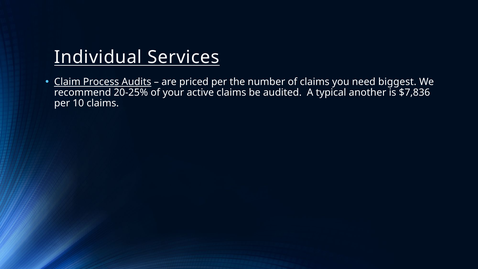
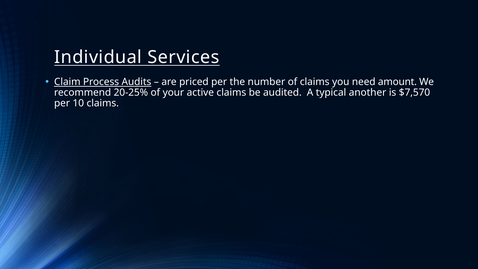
biggest: biggest -> amount (397, 82)
$7,836: $7,836 -> $7,570 (414, 93)
